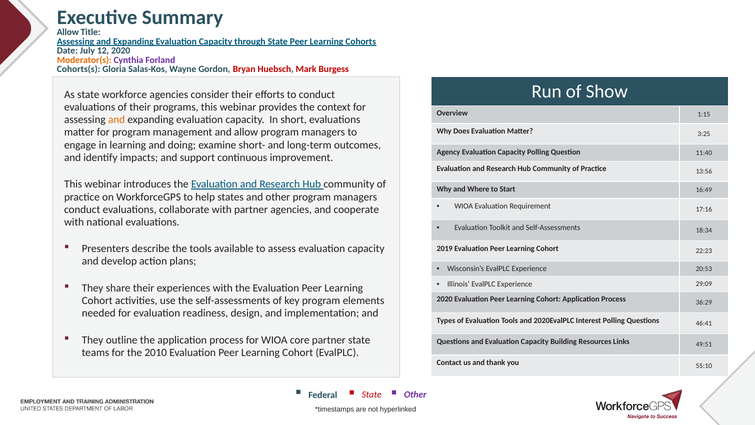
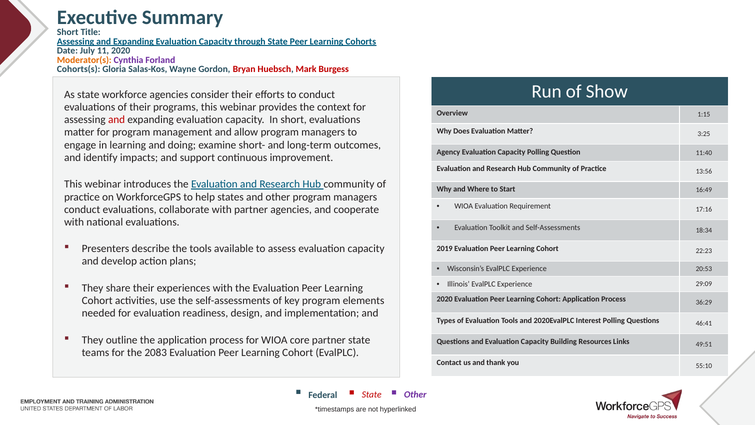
Allow: Allow -> Short (68, 32)
12: 12 -> 11 (103, 51)
and colour: orange -> red (117, 120)
2010: 2010 -> 2083 (156, 352)
